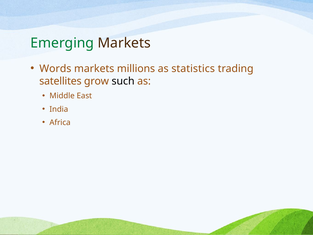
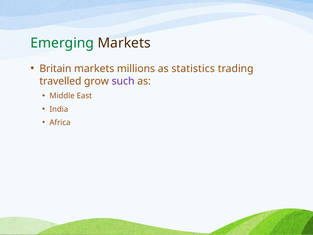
Words: Words -> Britain (55, 69)
satellites: satellites -> travelled (60, 81)
such colour: black -> purple (123, 81)
